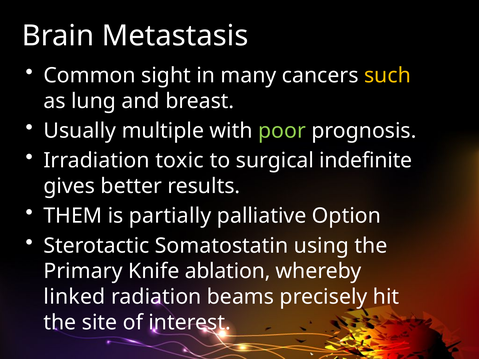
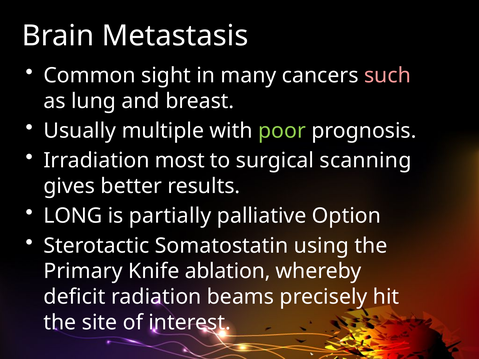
such colour: yellow -> pink (387, 76)
toxic: toxic -> most (180, 161)
indefinite: indefinite -> scanning (366, 161)
THEM: THEM -> LONG (73, 216)
linked: linked -> deficit (75, 297)
